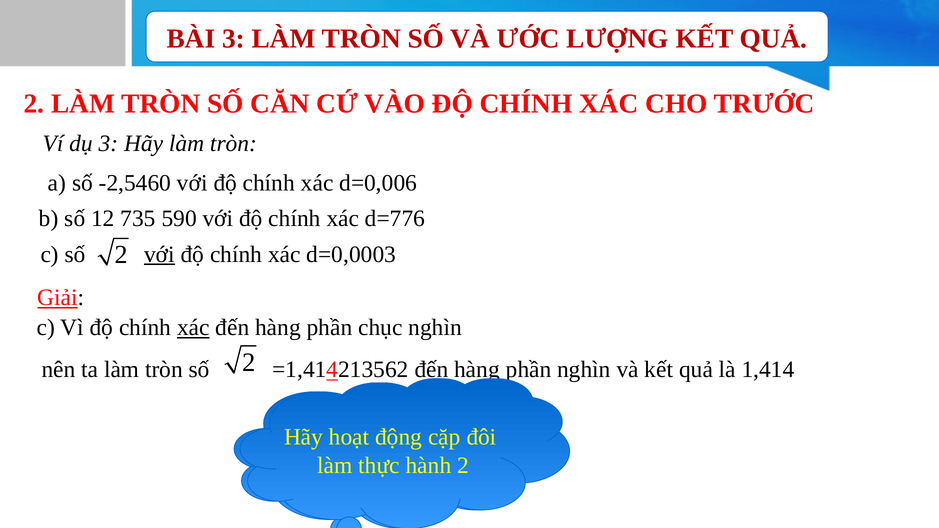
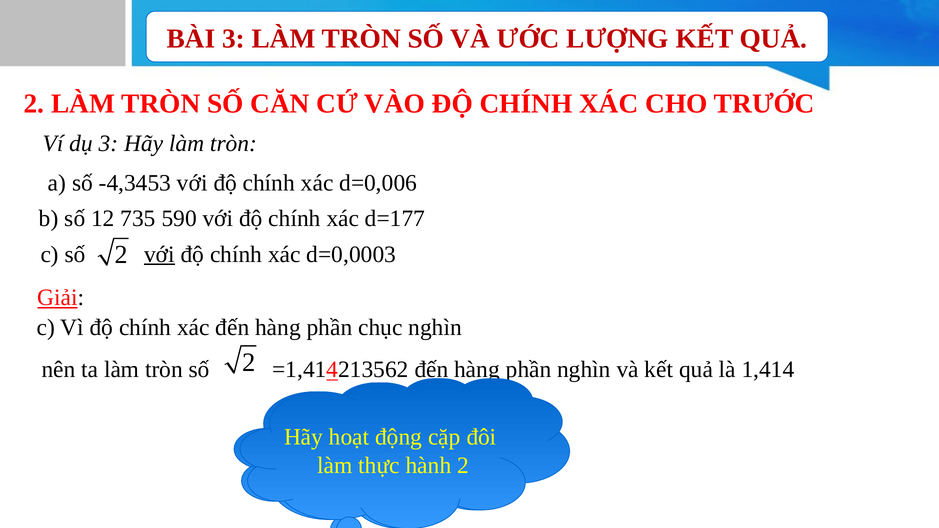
-2,5460: -2,5460 -> -4,3453 (135, 183)
d=776: d=776 -> d=177 (395, 219)
xác underline: present -> none (193, 328)
